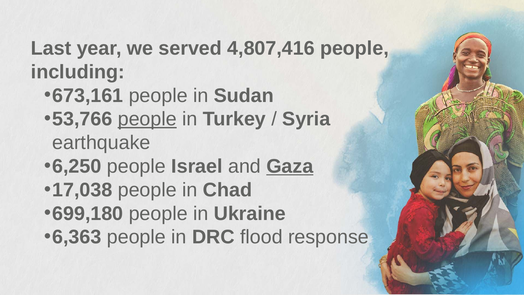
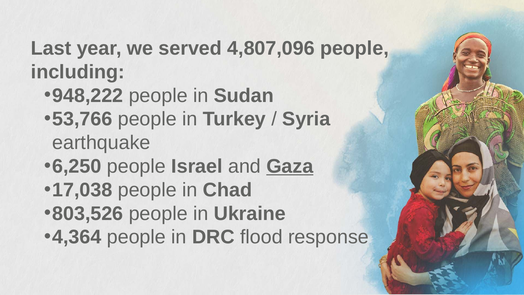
4,807,416: 4,807,416 -> 4,807,096 (271, 48)
673,161: 673,161 -> 948,222 (88, 95)
people underline: present -> none (147, 119)
699,180: 699,180 -> 803,526 (88, 213)
6,363: 6,363 -> 4,364 (77, 237)
